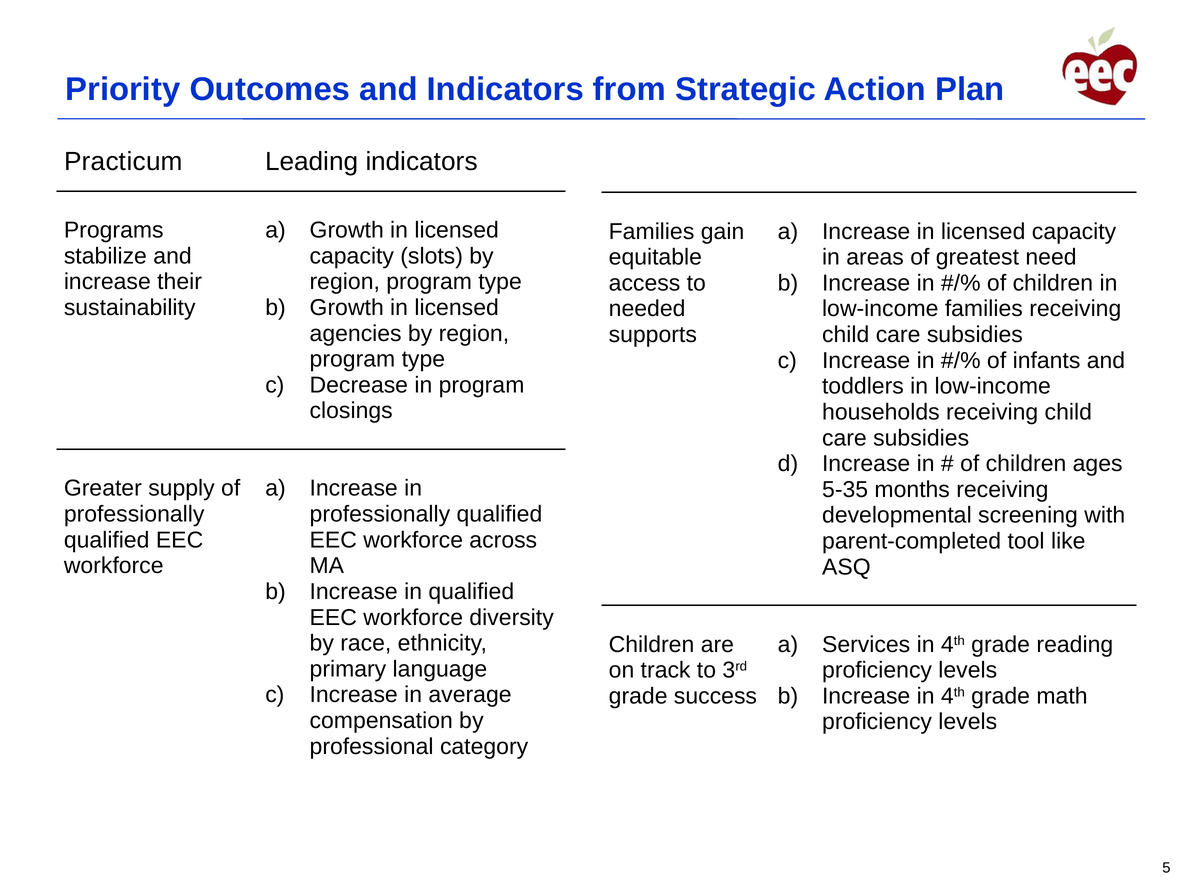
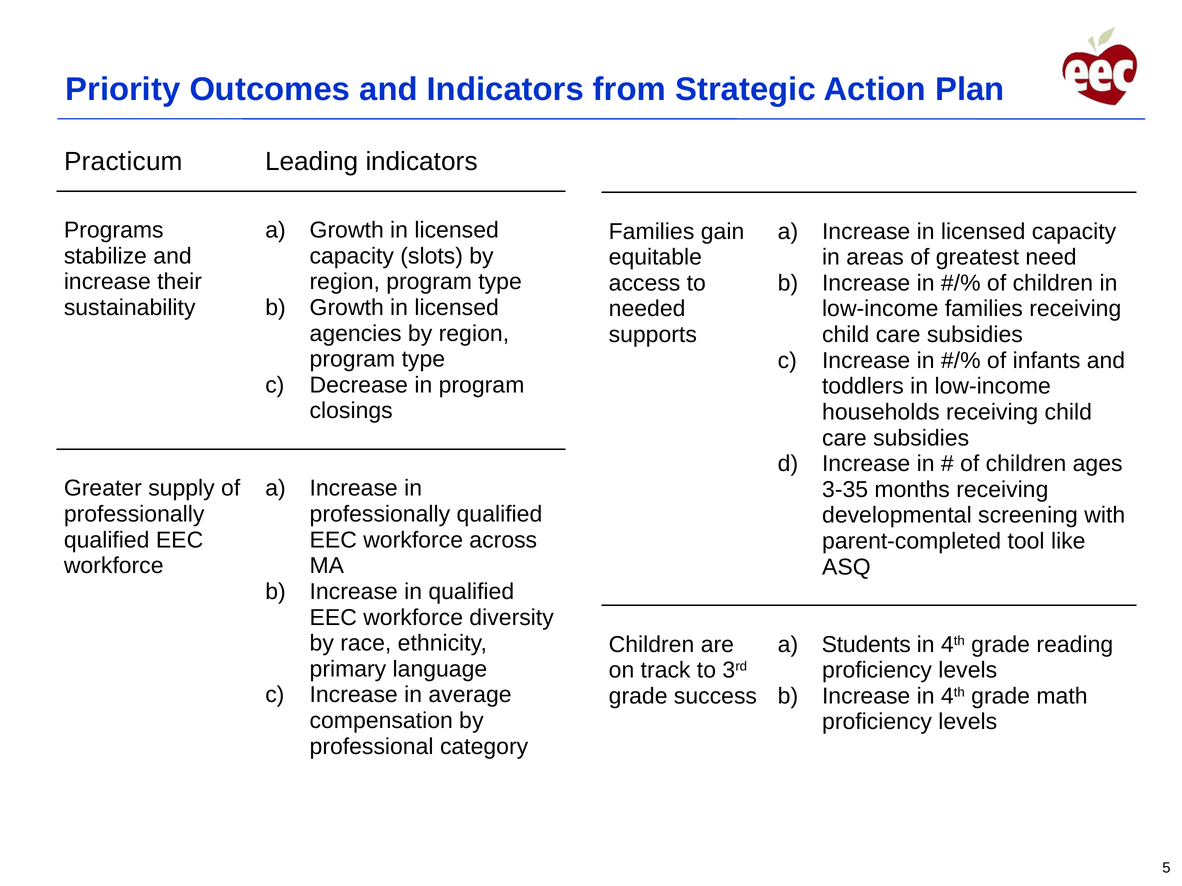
5-35: 5-35 -> 3-35 (845, 490)
Services: Services -> Students (866, 645)
